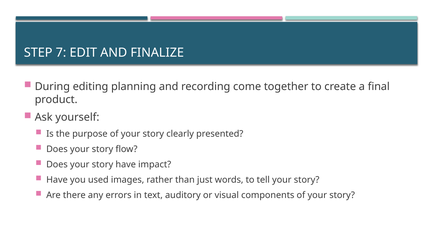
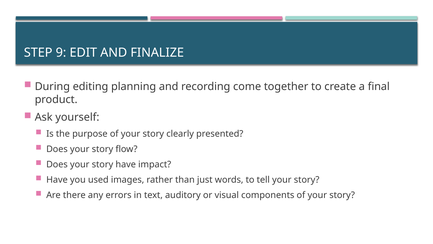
7: 7 -> 9 (61, 53)
